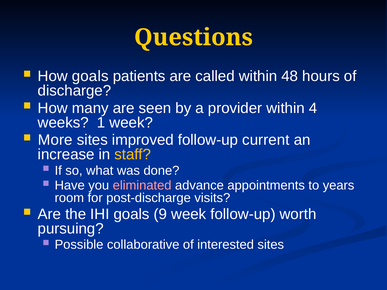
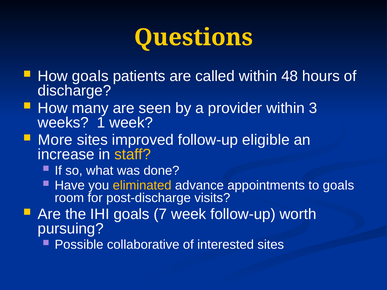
4: 4 -> 3 (313, 108)
current: current -> eligible (266, 140)
eliminated colour: pink -> yellow (142, 186)
to years: years -> goals (338, 186)
9: 9 -> 7 (160, 214)
